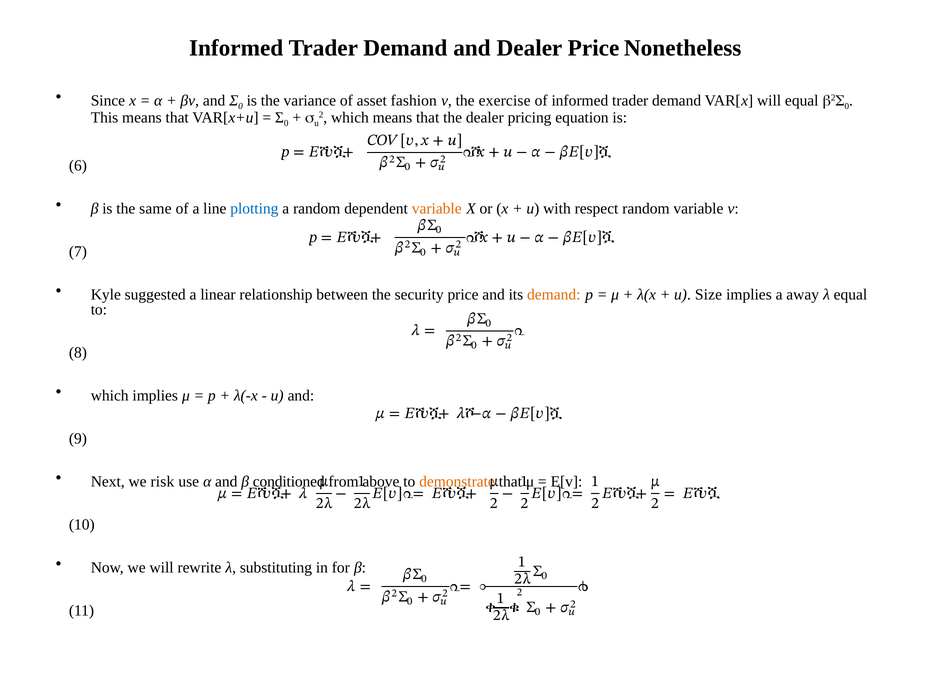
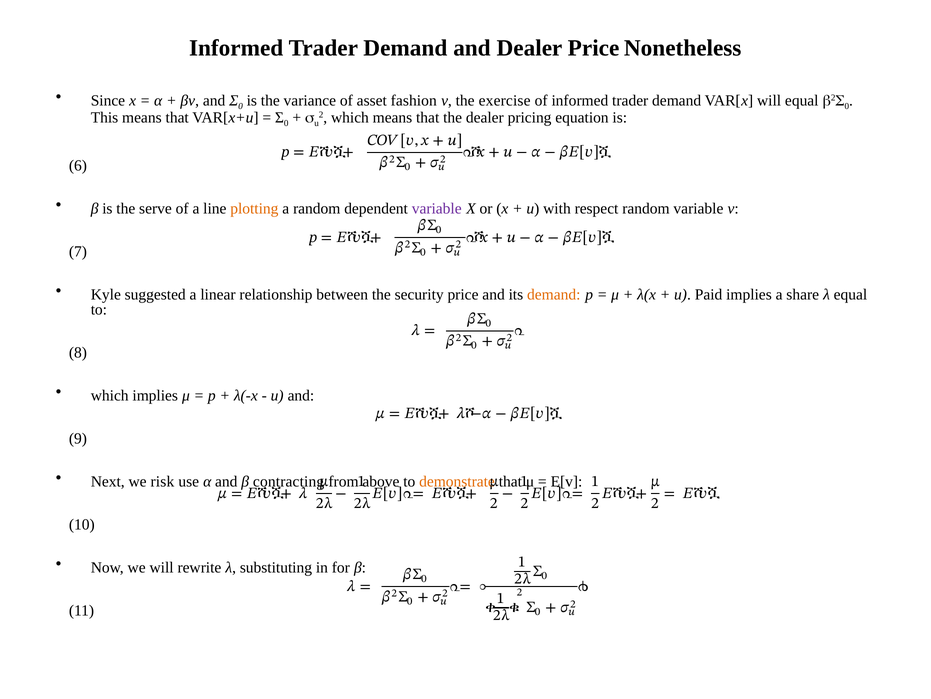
same: same -> serve (155, 208)
plotting colour: blue -> orange (254, 208)
variable colour: orange -> purple (437, 208)
Size: Size -> Paid (709, 294)
away: away -> share (803, 294)
conditioned: conditioned -> contracting (289, 481)
